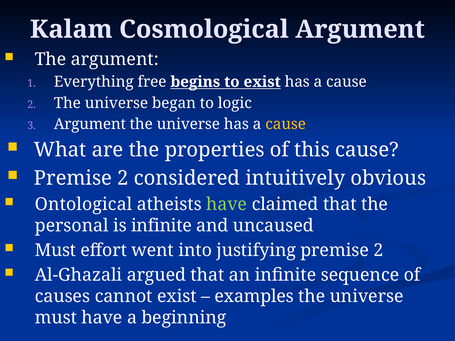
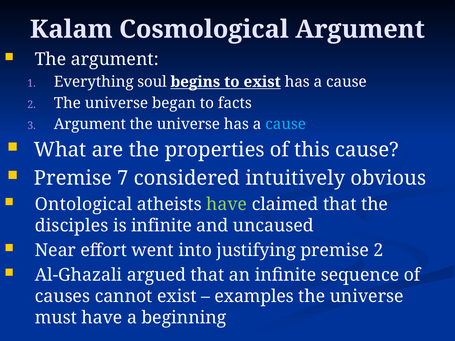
free: free -> soul (152, 82)
logic: logic -> facts (235, 103)
cause colour: yellow -> light blue (286, 124)
2: 2 -> 7 (123, 178)
personal: personal -> disciples (72, 226)
Must: Must -> Near (55, 251)
